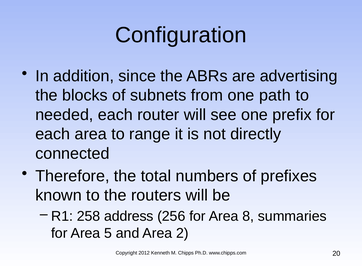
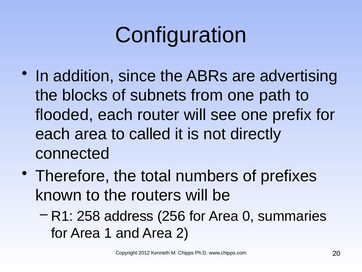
needed: needed -> flooded (64, 115)
range: range -> called (150, 134)
8: 8 -> 0 (248, 216)
5: 5 -> 1 (108, 233)
